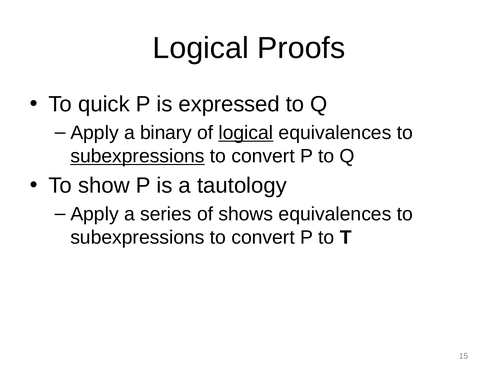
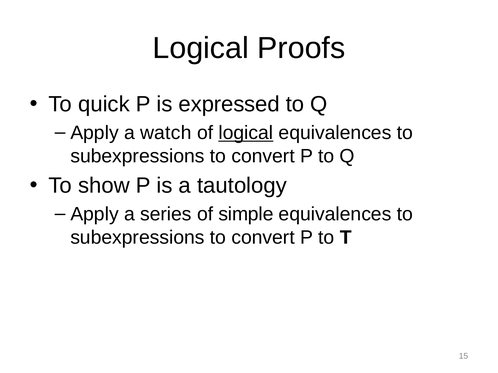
binary: binary -> watch (166, 133)
subexpressions underline: present -> none (137, 156)
shows: shows -> simple (246, 214)
